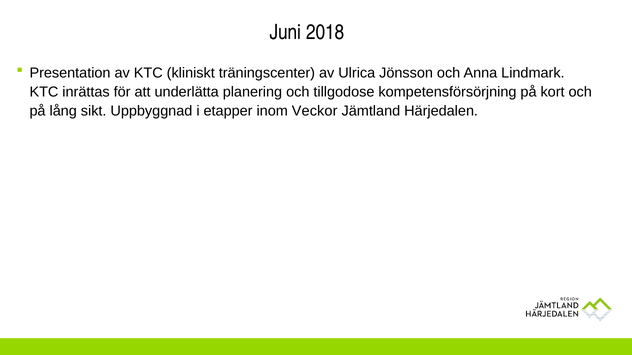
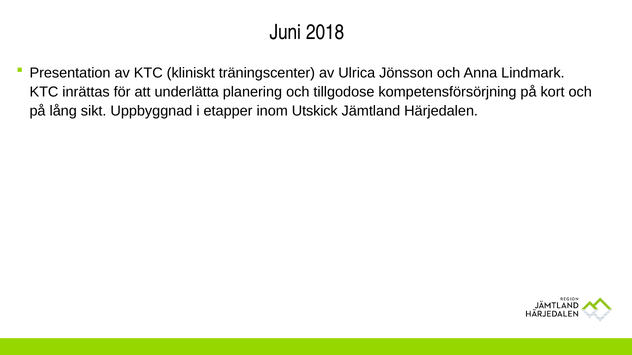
Veckor: Veckor -> Utskick (315, 111)
